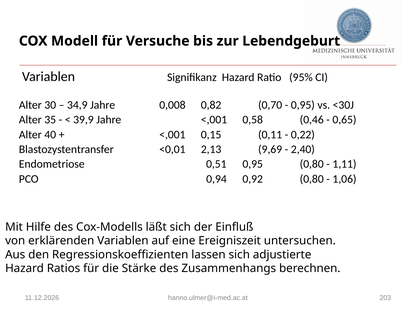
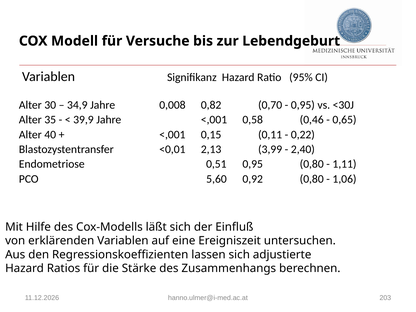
9,69: 9,69 -> 3,99 (270, 149)
0,94: 0,94 -> 5,60 (216, 179)
